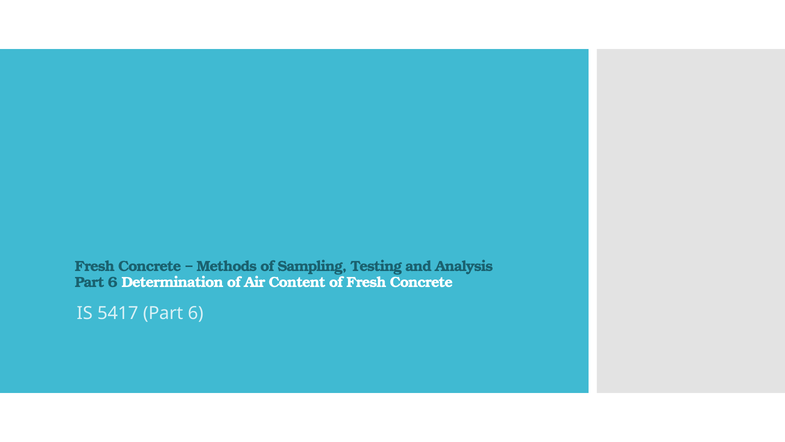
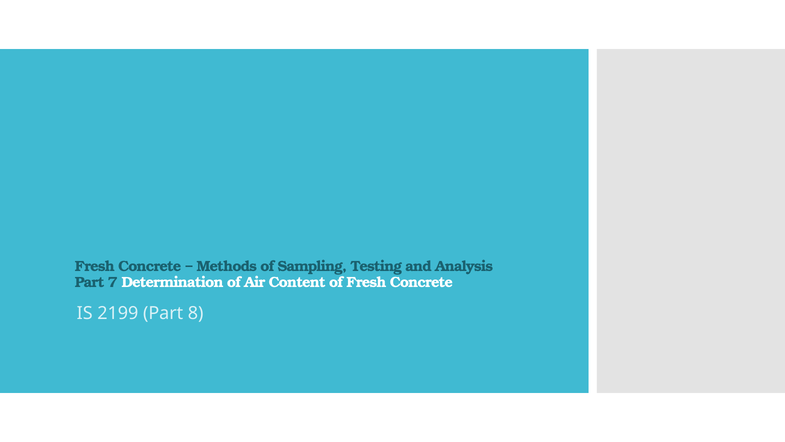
6: 6 -> 7 (113, 282)
5417: 5417 -> 2199 (118, 313)
6: 6 -> 8 (196, 313)
